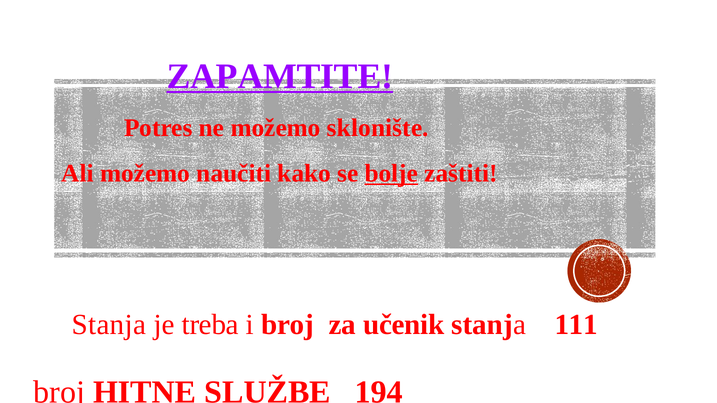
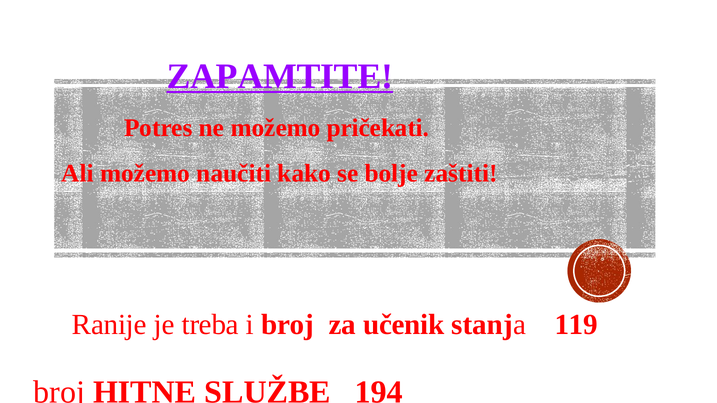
sklonište: sklonište -> pričekati (378, 128)
bolje underline: present -> none (391, 173)
Stanja: Stanja -> Ranije (109, 325)
111: 111 -> 119 (576, 325)
